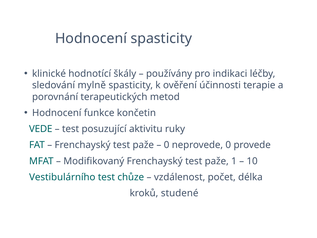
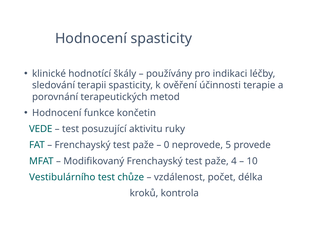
mylně: mylně -> terapii (92, 85)
neprovede 0: 0 -> 5 (228, 145)
1: 1 -> 4 (234, 161)
studené: studené -> kontrola (180, 193)
